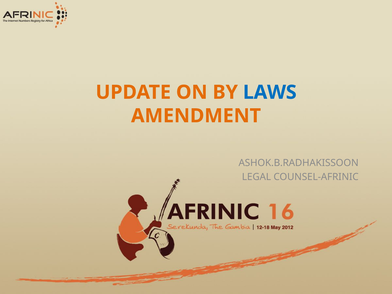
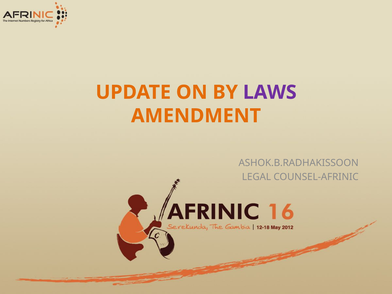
LAWS colour: blue -> purple (270, 92)
